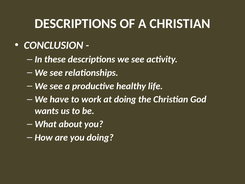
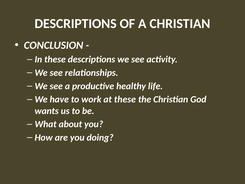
at doing: doing -> these (125, 99)
